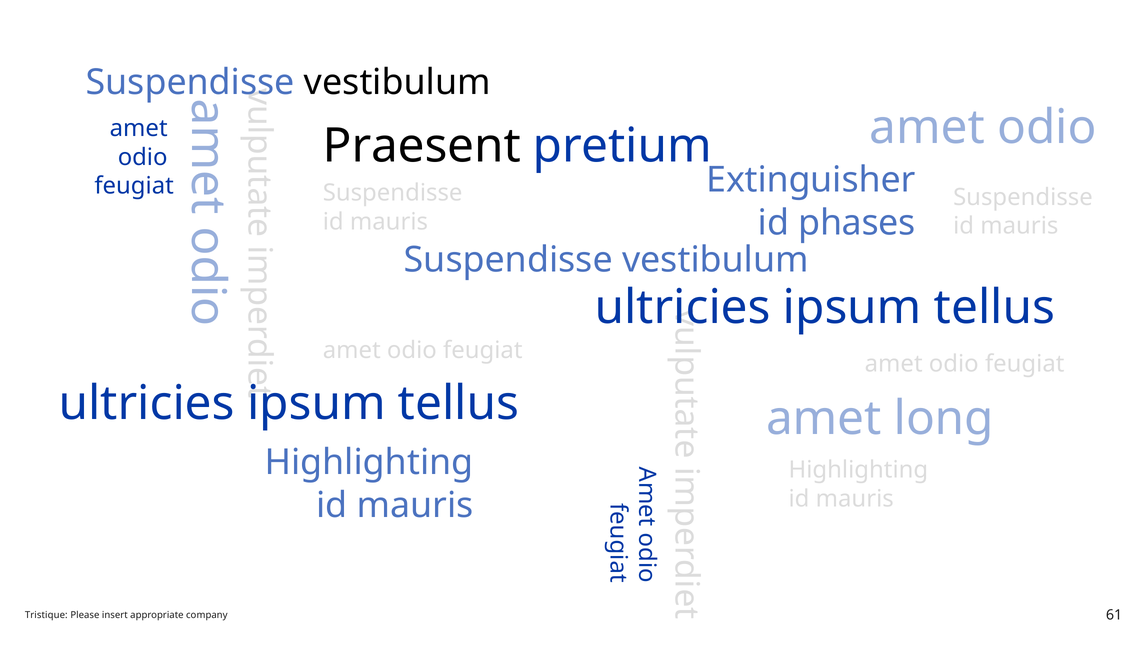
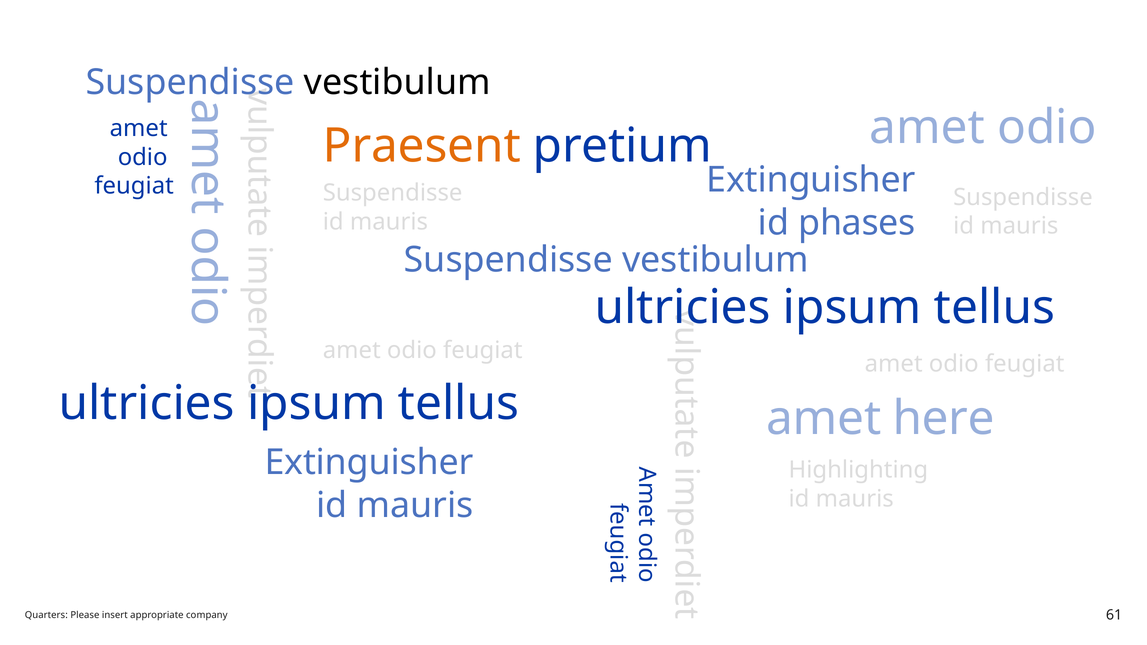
Praesent colour: black -> orange (422, 146)
long: long -> here (944, 419)
Highlighting: Highlighting -> Extinguisher (369, 462)
Tristique: Tristique -> Quarters (46, 615)
